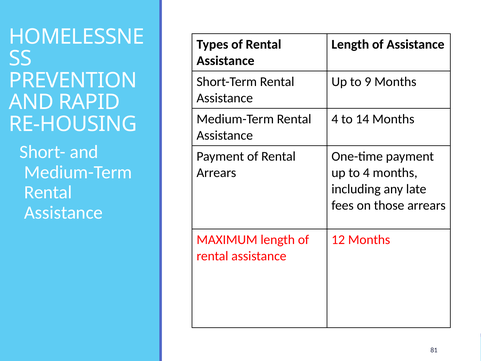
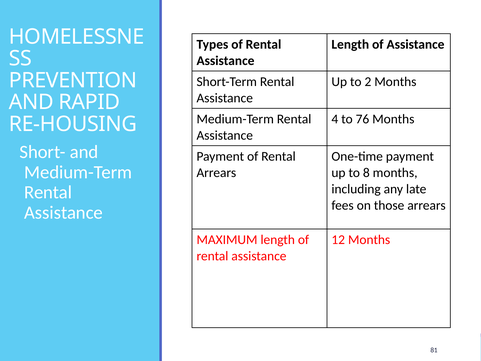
9: 9 -> 2 (368, 82)
14: 14 -> 76 (362, 119)
to 4: 4 -> 8 (366, 173)
